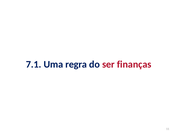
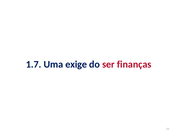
7.1: 7.1 -> 1.7 (34, 64)
regra: regra -> exige (76, 64)
